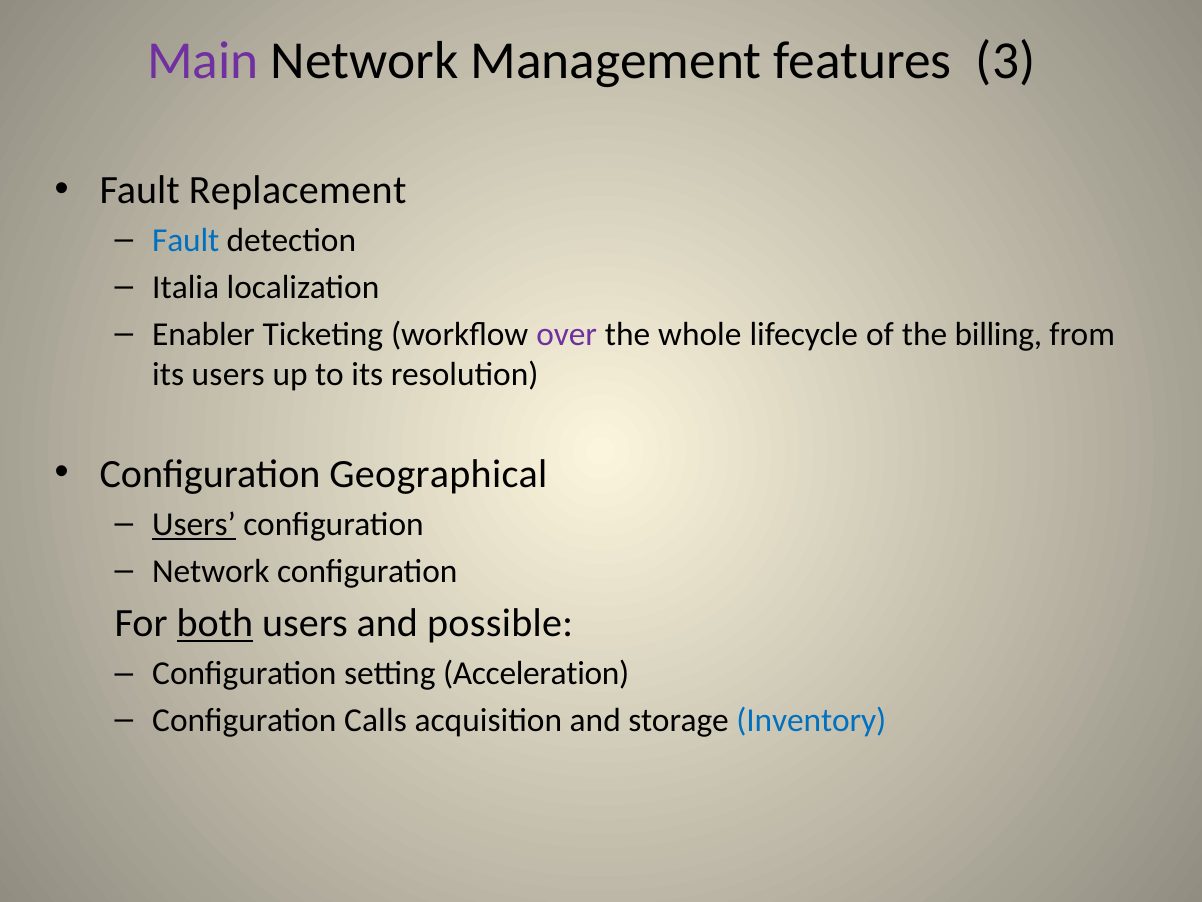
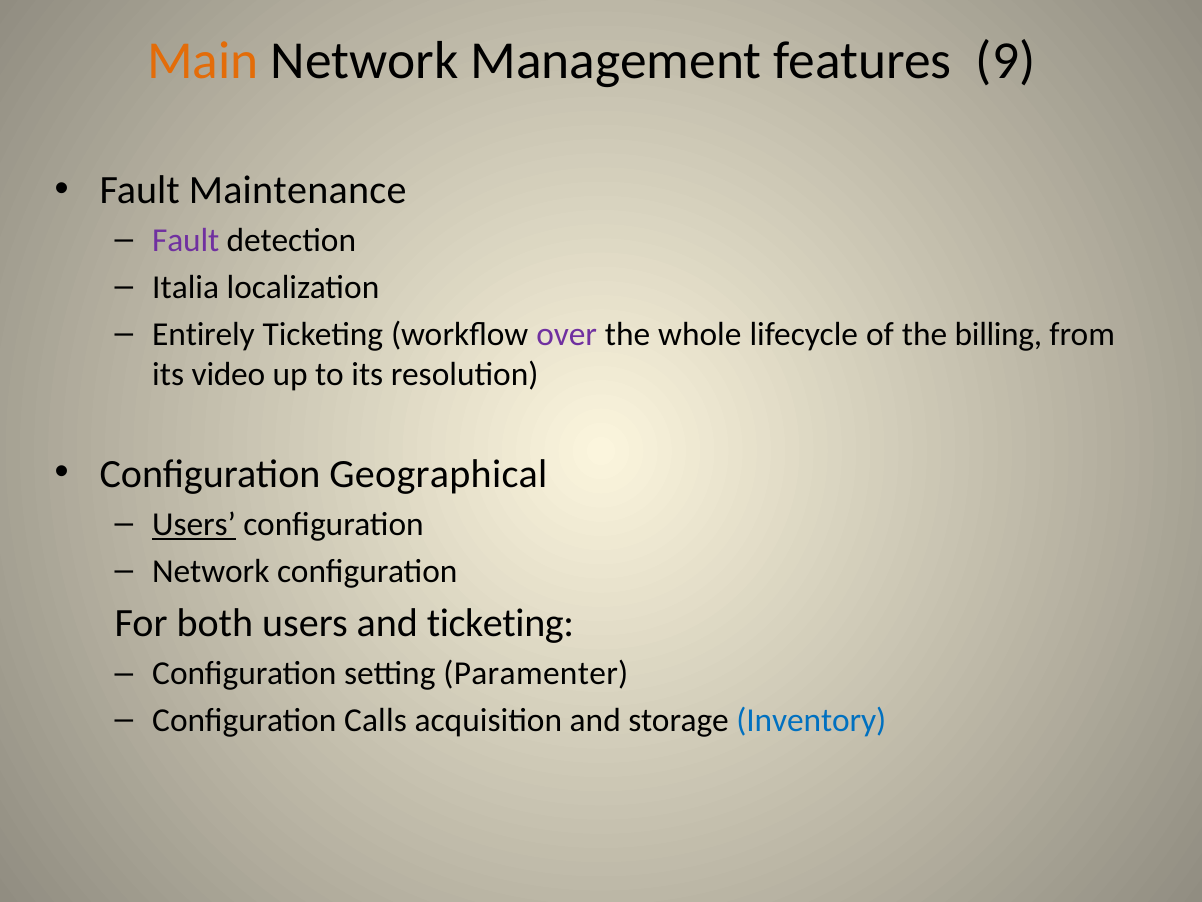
Main colour: purple -> orange (203, 60)
3: 3 -> 9 (1006, 60)
Replacement: Replacement -> Maintenance (298, 190)
Fault colour: blue -> purple (186, 240)
Enabler: Enabler -> Entirely (203, 334)
its users: users -> video (228, 374)
both underline: present -> none (215, 623)
and possible: possible -> ticketing (500, 623)
Acceleration: Acceleration -> Paramenter (536, 674)
